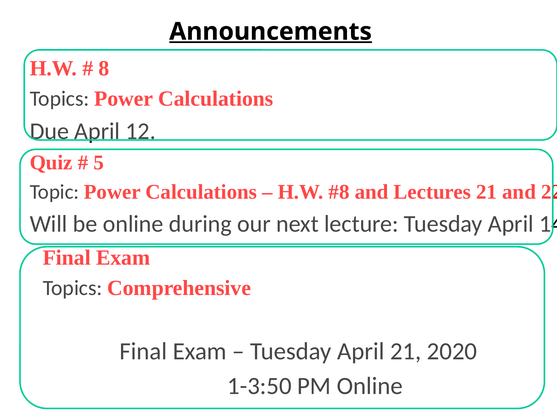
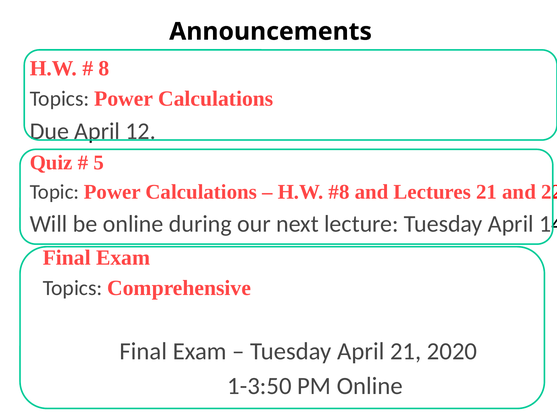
Announcements underline: present -> none (271, 32)
